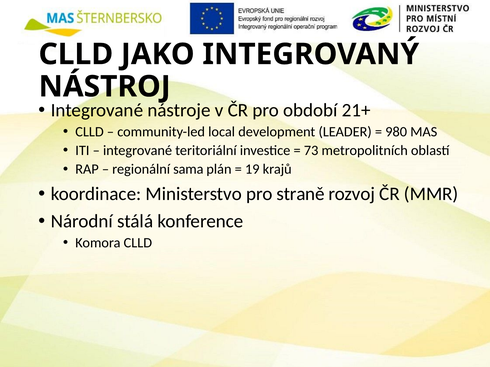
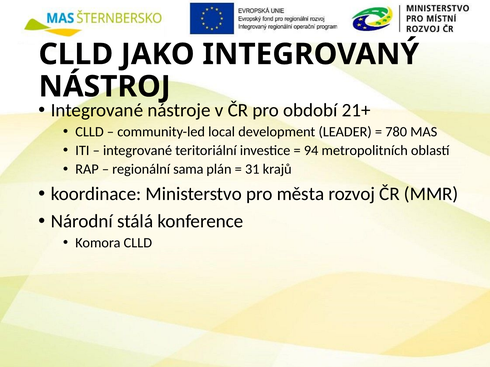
980: 980 -> 780 (396, 132)
73: 73 -> 94 (311, 151)
19: 19 -> 31 (252, 170)
straně: straně -> města (300, 194)
